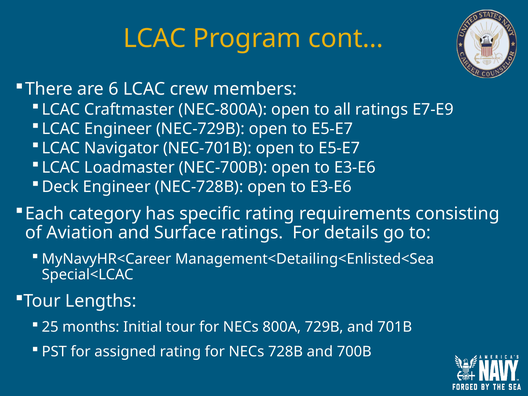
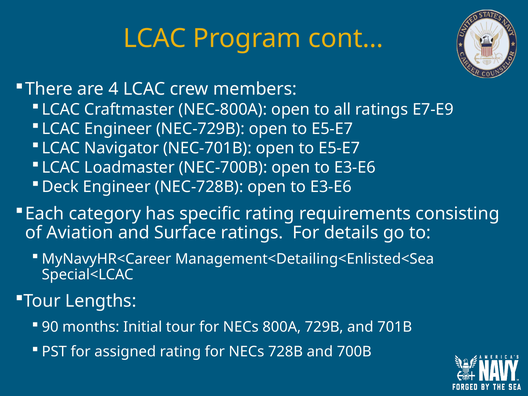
6: 6 -> 4 (113, 89)
25: 25 -> 90 (50, 327)
